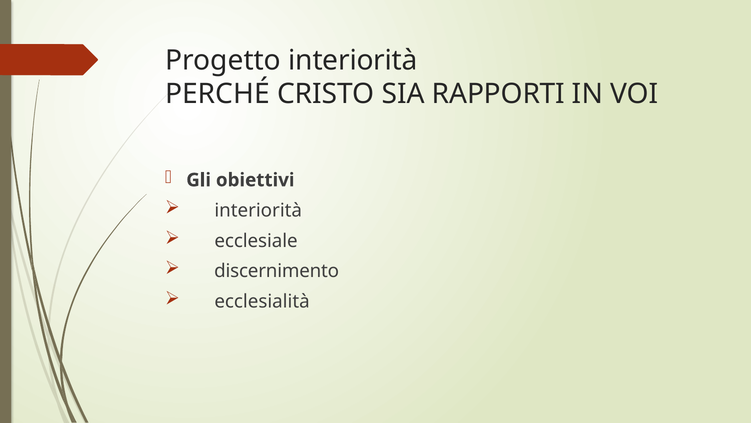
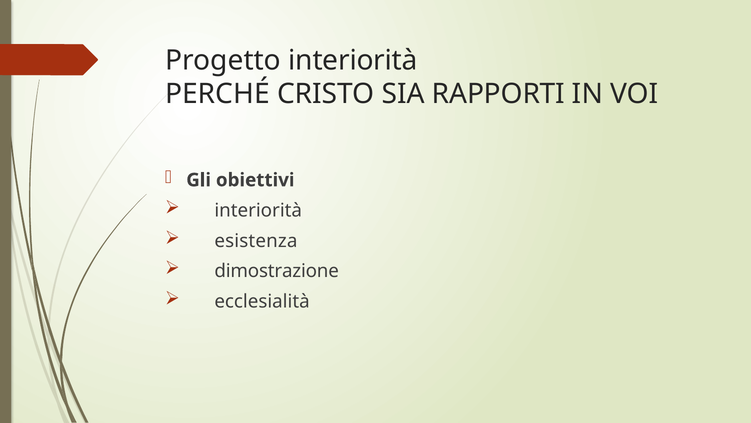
ecclesiale: ecclesiale -> esistenza (256, 241)
discernimento: discernimento -> dimostrazione (277, 271)
